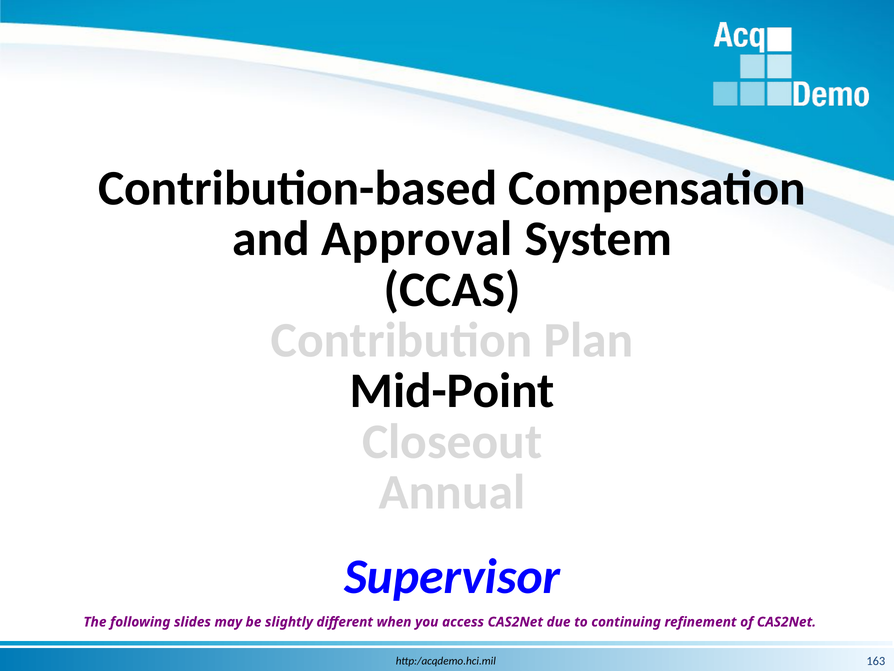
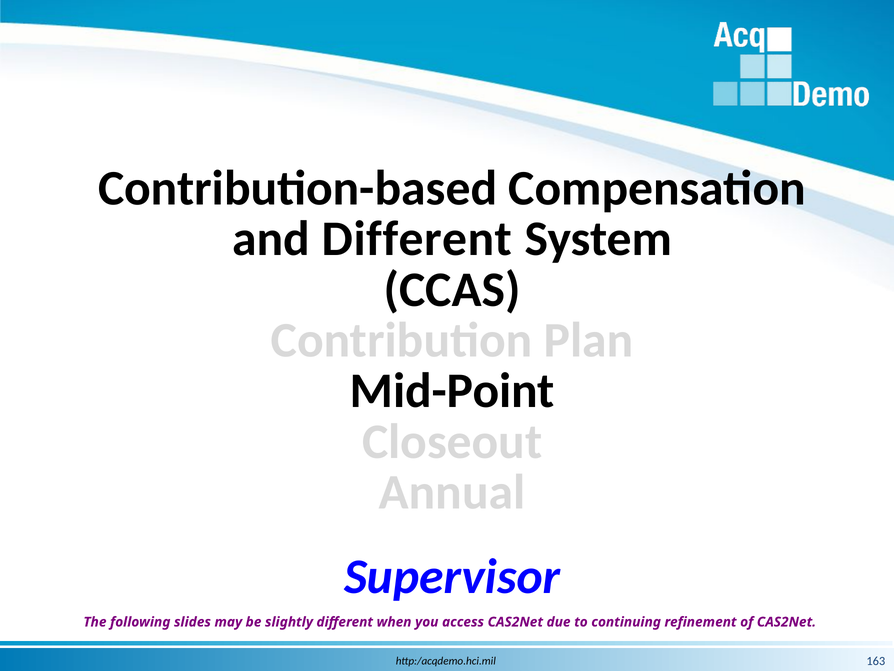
and Approval: Approval -> Different (417, 239)
